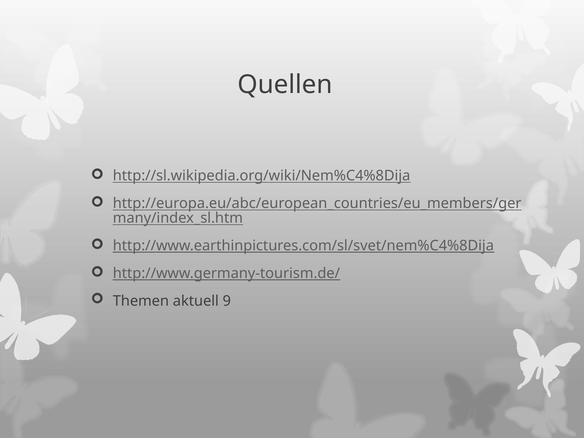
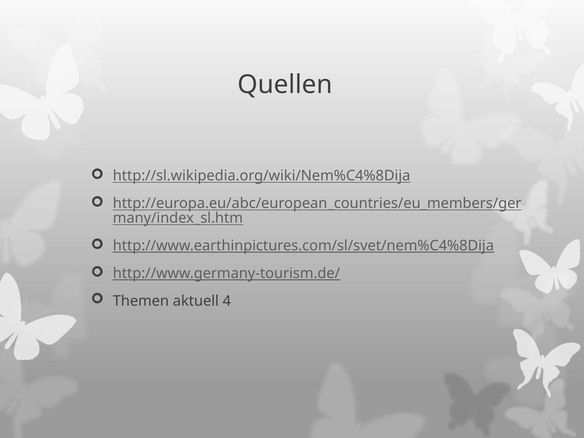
9: 9 -> 4 (227, 301)
